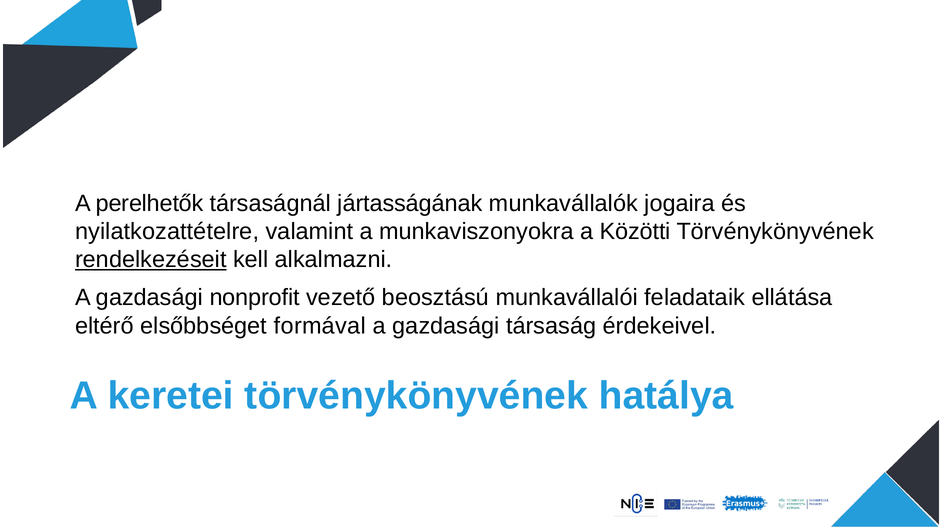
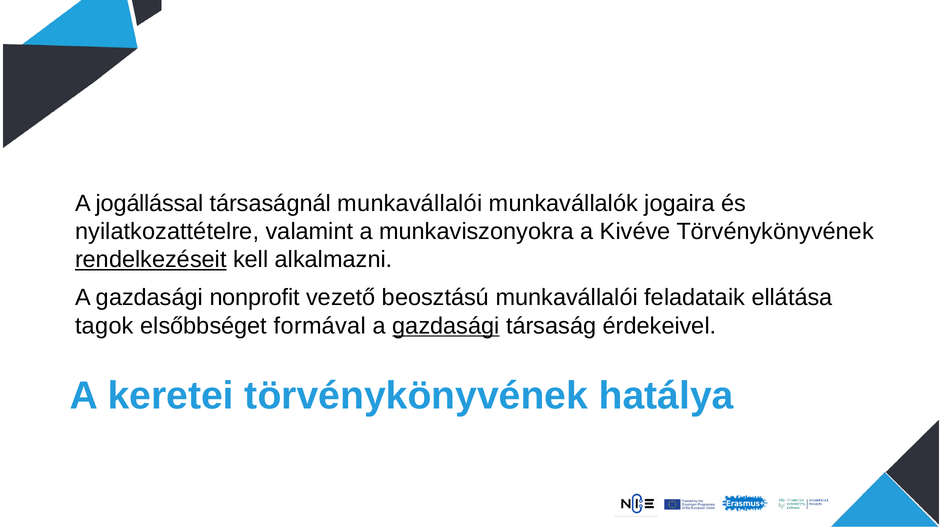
perelhetők: perelhetők -> jogállással (150, 203)
társaságnál jártasságának: jártasságának -> munkavállalói (410, 203)
Közötti: Közötti -> Kivéve (635, 231)
eltérő: eltérő -> tagok (104, 326)
gazdasági underline: none -> present (446, 326)
